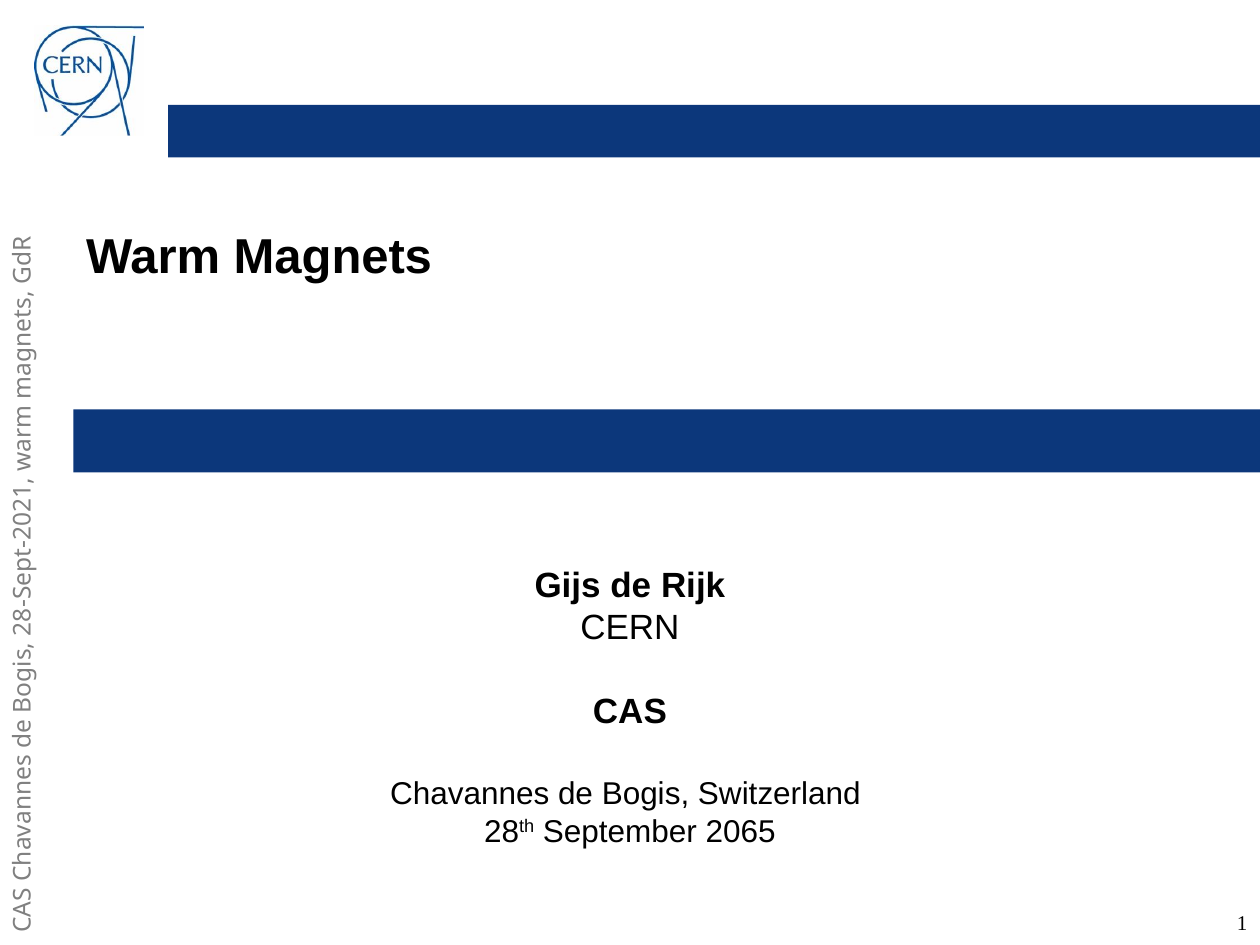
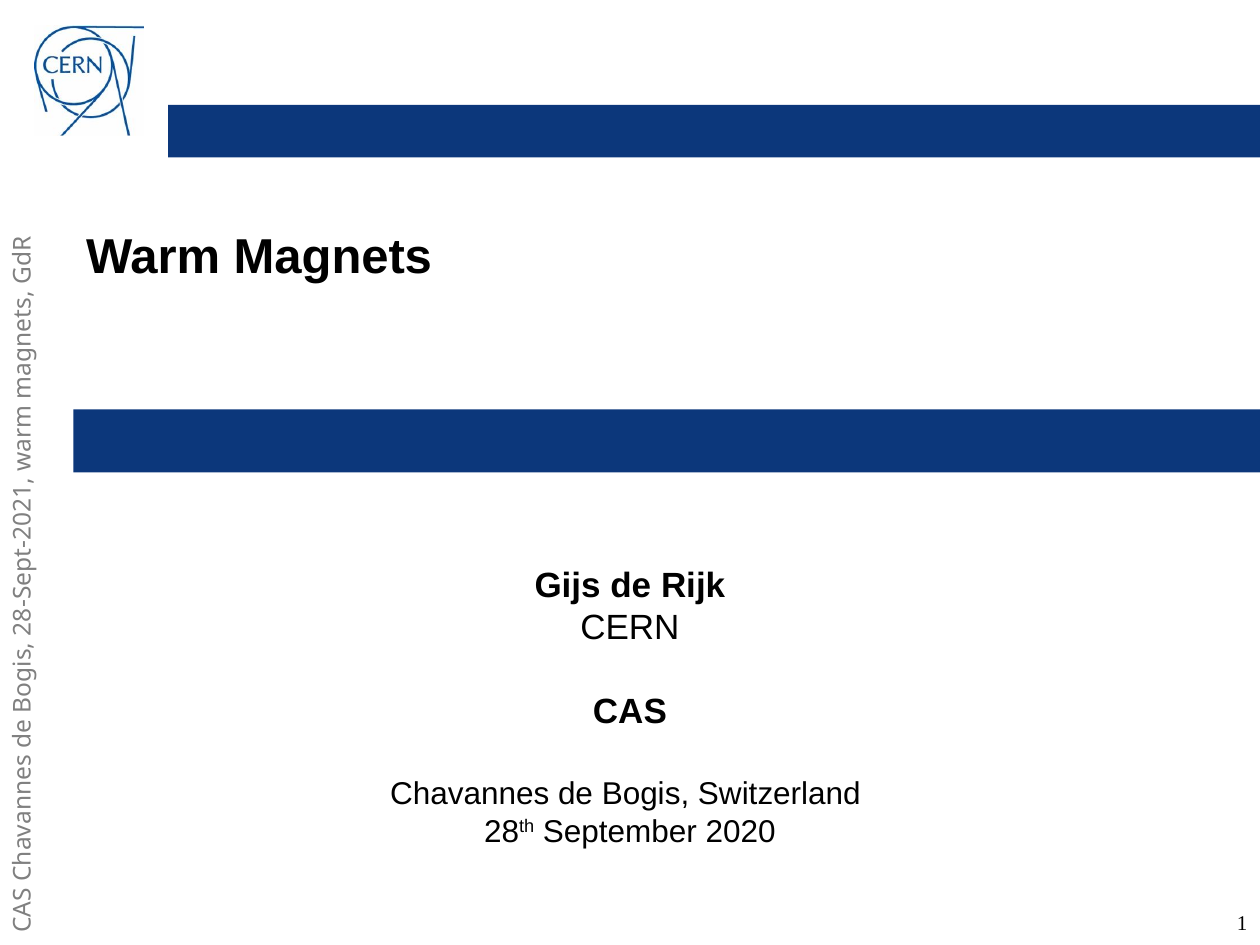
2065: 2065 -> 2020 (741, 832)
